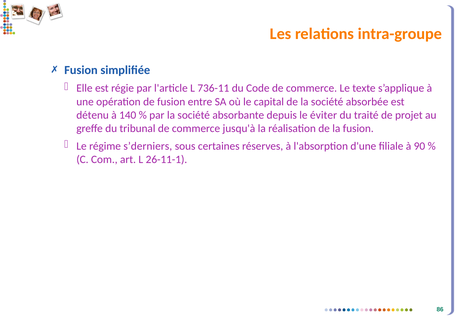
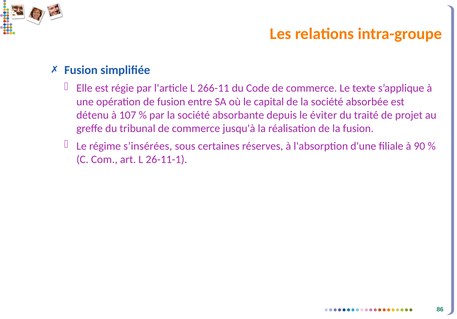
736-11: 736-11 -> 266-11 (213, 88)
140: 140 -> 107 (128, 115)
s’derniers: s’derniers -> s’insérées (148, 146)
